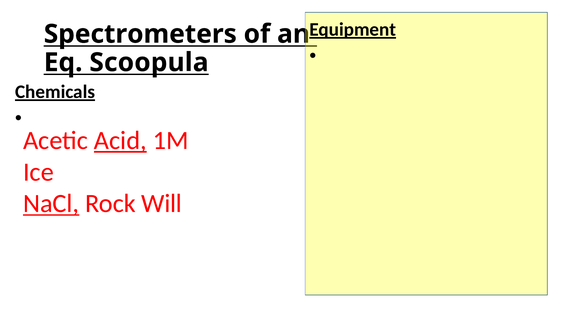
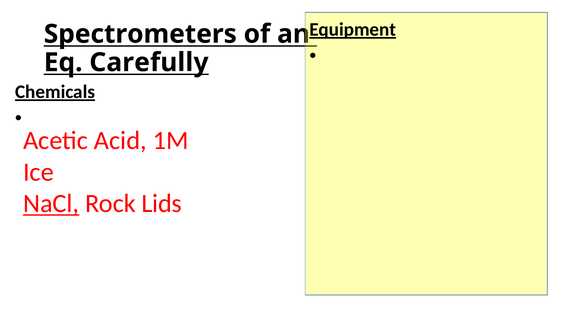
Scoopula: Scoopula -> Carefully (149, 62)
Acid underline: present -> none (120, 140)
Will: Will -> Lids (162, 204)
